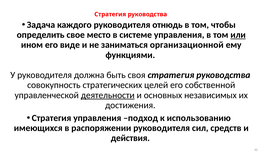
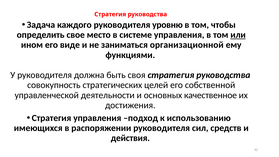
отнюдь: отнюдь -> уровню (168, 25)
деятельности underline: present -> none (108, 95)
независимых: независимых -> качественное (211, 95)
